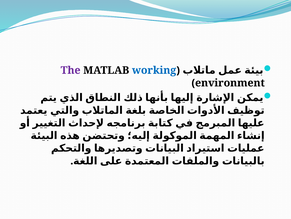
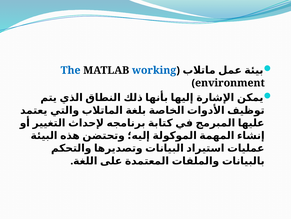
The colour: purple -> blue (71, 70)
